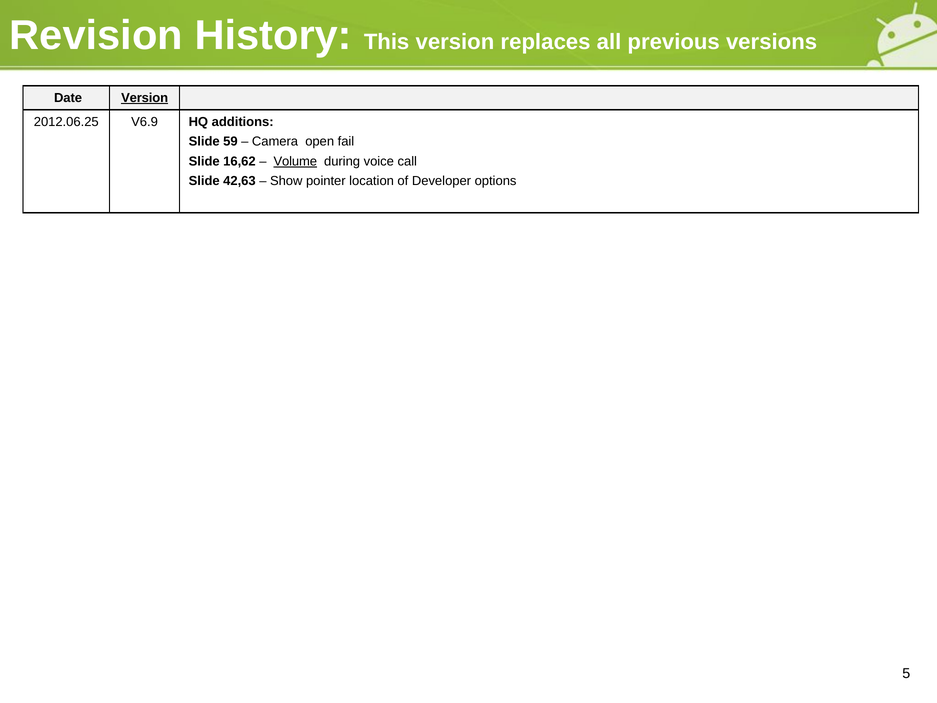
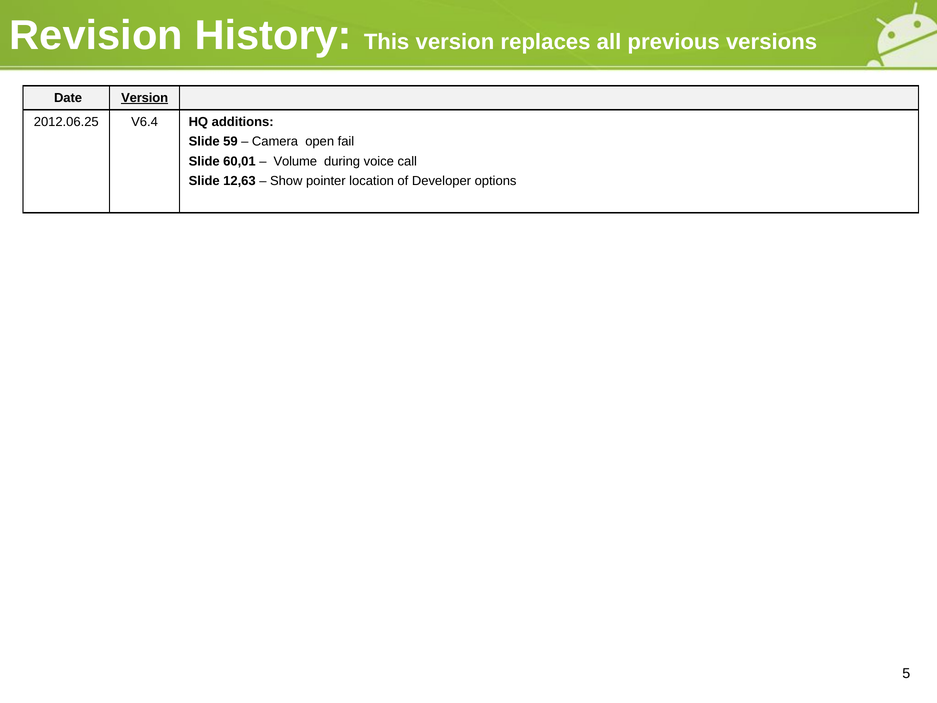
V6.9: V6.9 -> V6.4 (145, 122)
16,62: 16,62 -> 60,01 (239, 161)
Volume underline: present -> none (295, 161)
42,63: 42,63 -> 12,63 (239, 181)
